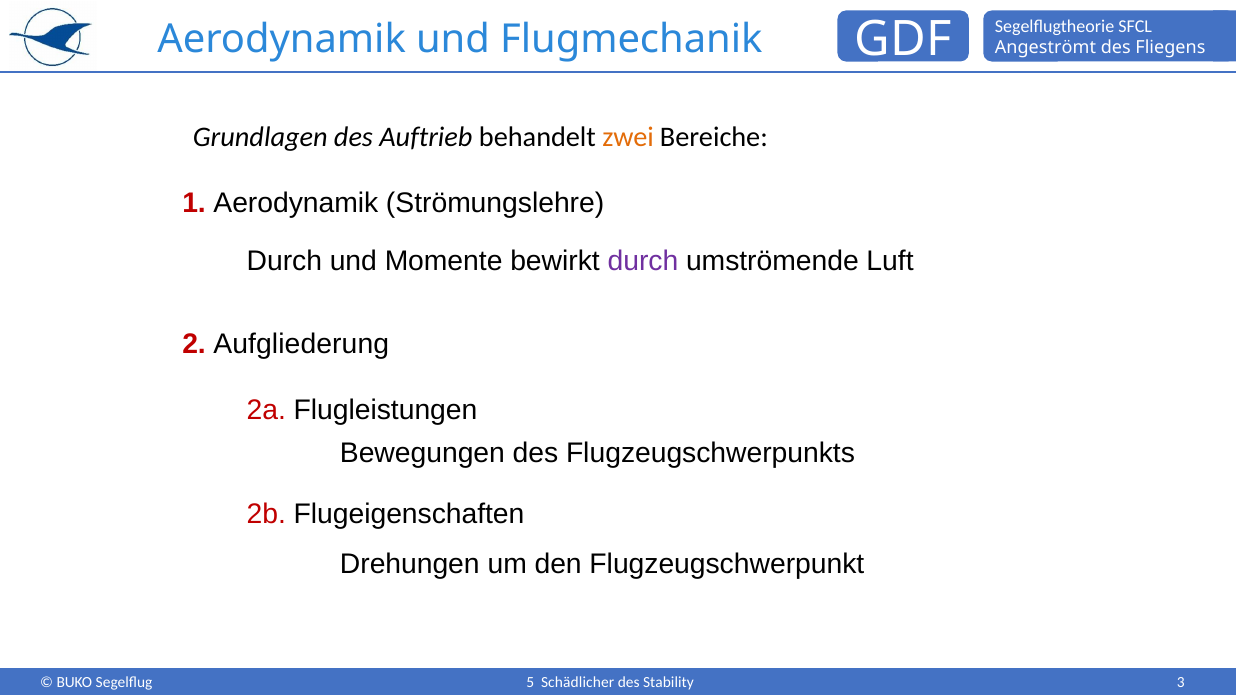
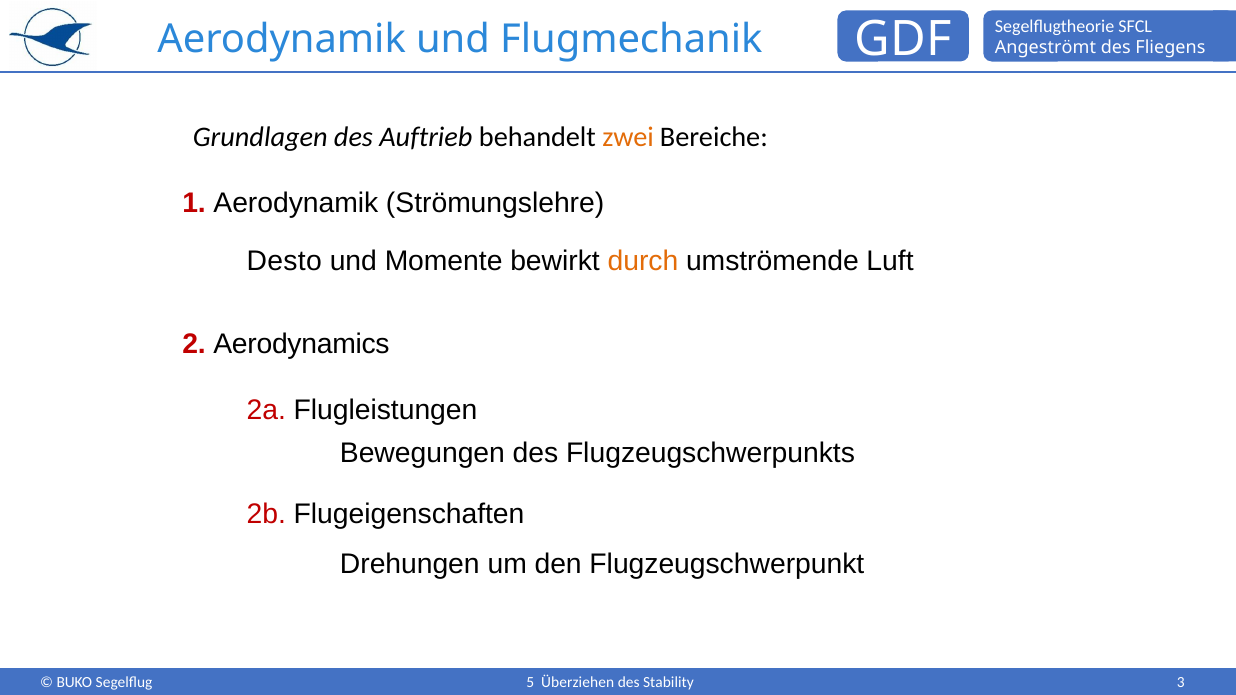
Durch: Durch -> Desto (284, 261)
durch colour: purple -> orange (643, 261)
Aufgliederung: Aufgliederung -> Aerodynamics (301, 344)
Schädlicher: Schädlicher -> Überziehen (578, 683)
